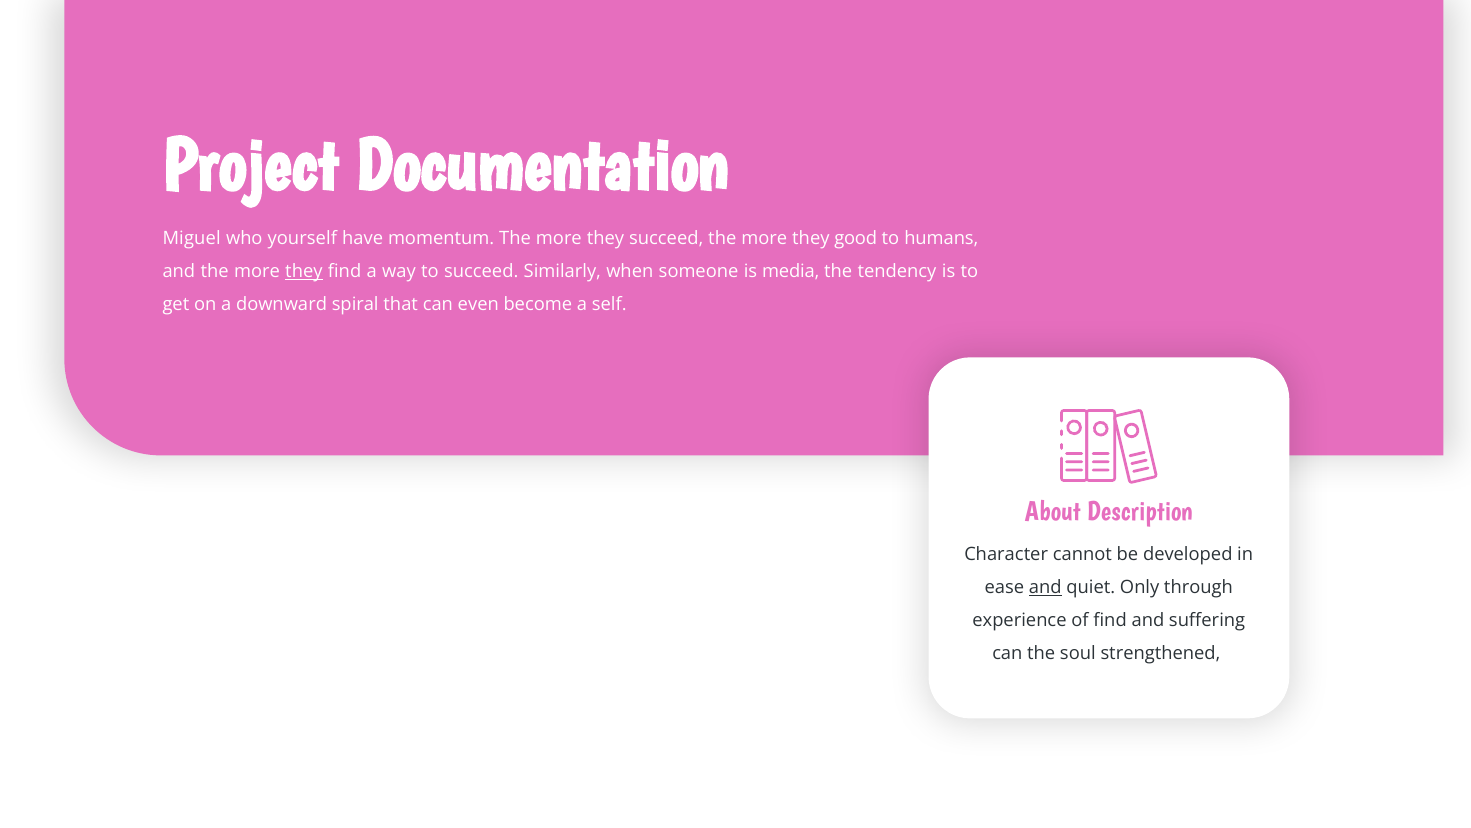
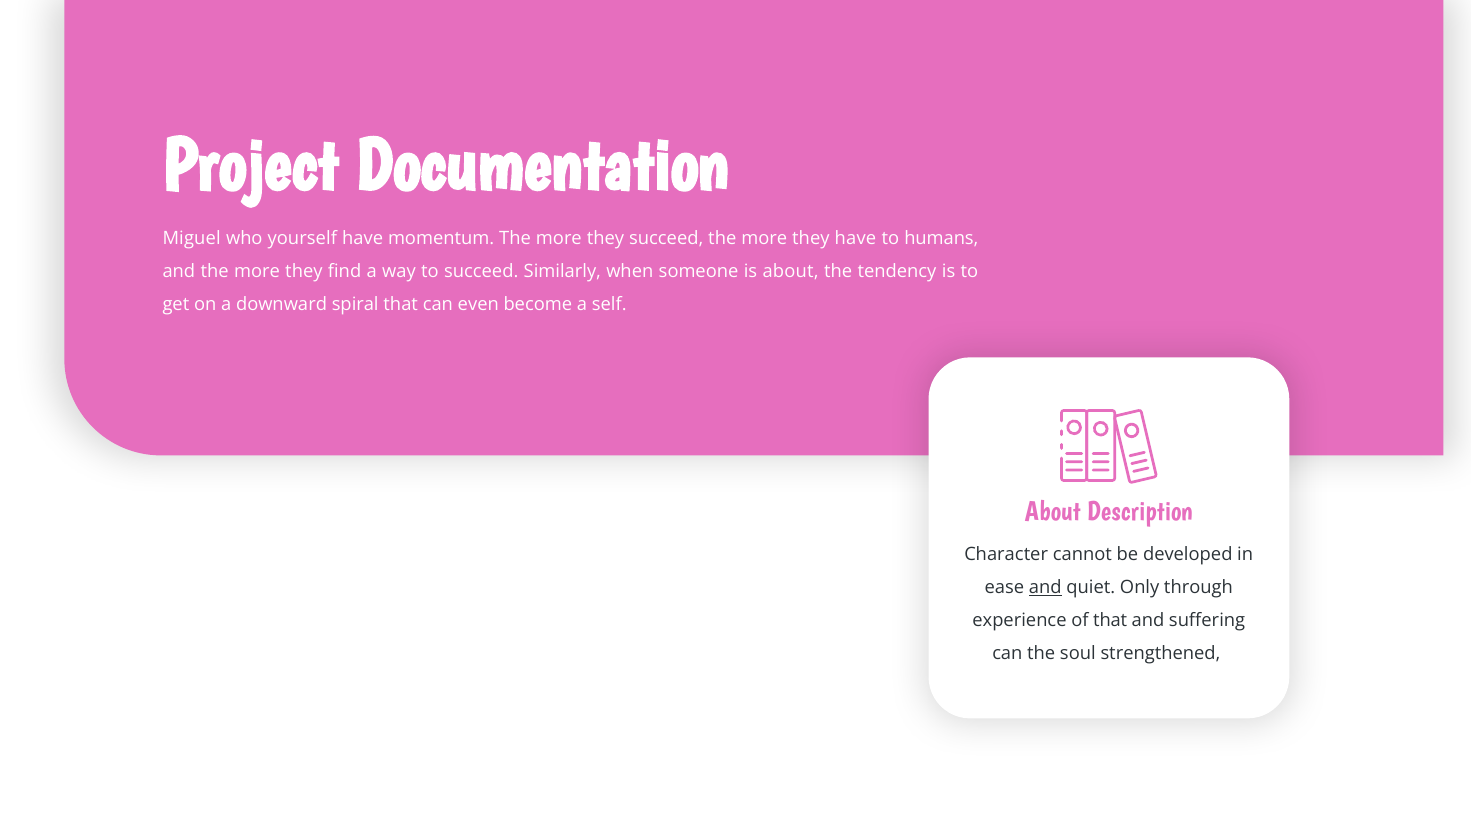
they good: good -> have (855, 238)
they underline: present -> none (304, 272)
is media: media -> about (791, 272)
of find: find -> that (1110, 620)
